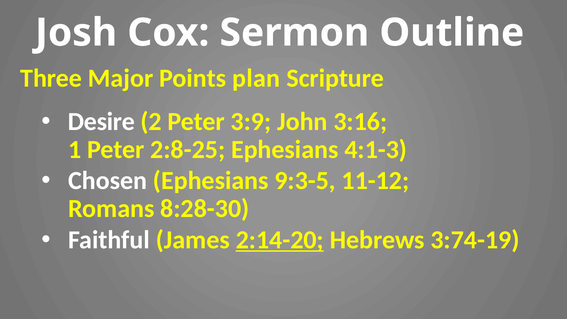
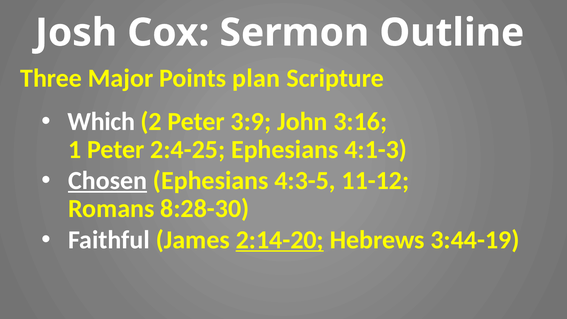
Desire: Desire -> Which (101, 121)
2:8-25: 2:8-25 -> 2:4-25 (188, 150)
Chosen underline: none -> present (108, 181)
9:3-5: 9:3-5 -> 4:3-5 (305, 181)
3:74-19: 3:74-19 -> 3:44-19 (475, 240)
